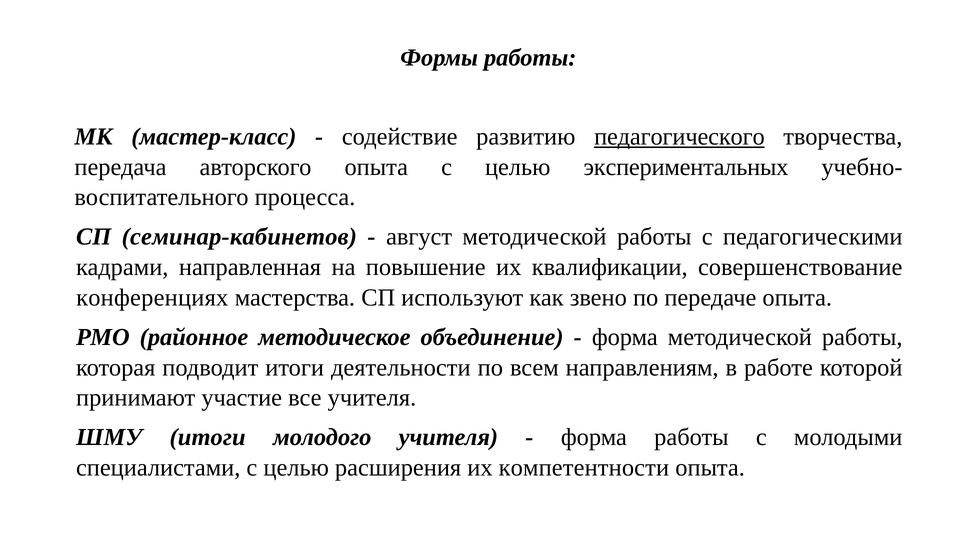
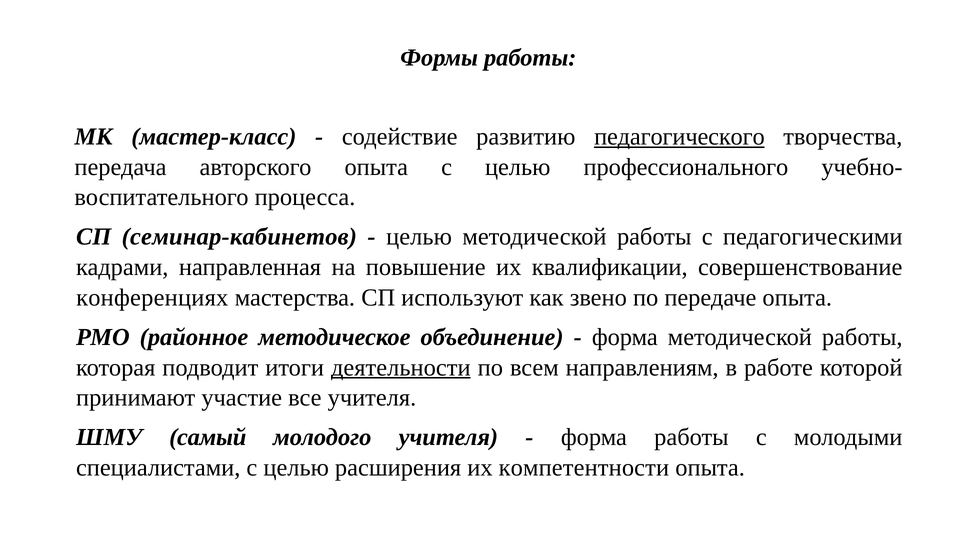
экспериментальных: экспериментальных -> профессионального (686, 167)
август: август -> целью (419, 237)
деятельности underline: none -> present (401, 367)
ШМУ итоги: итоги -> самый (208, 437)
